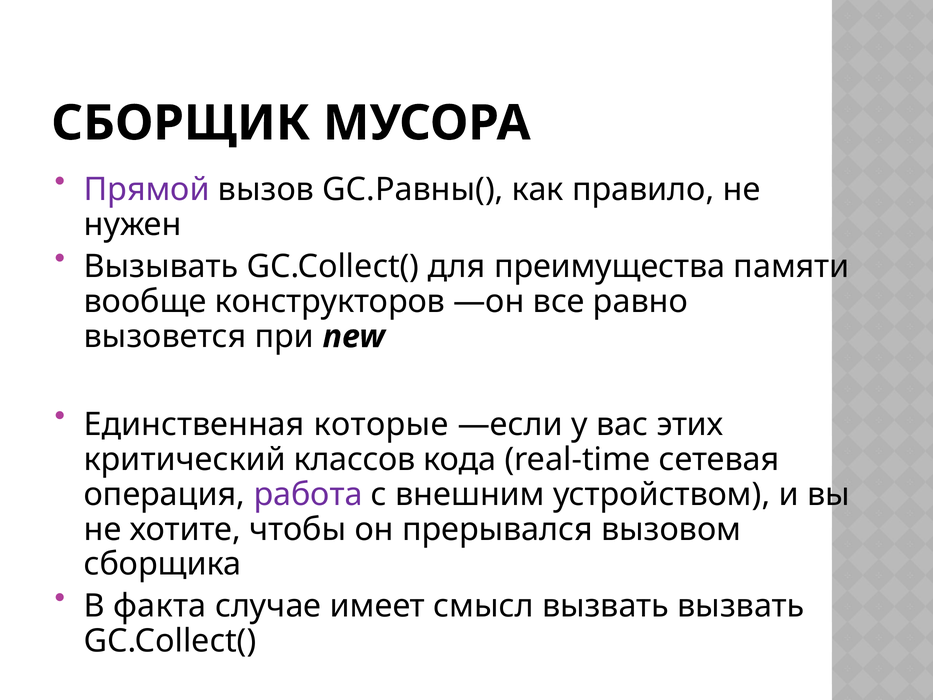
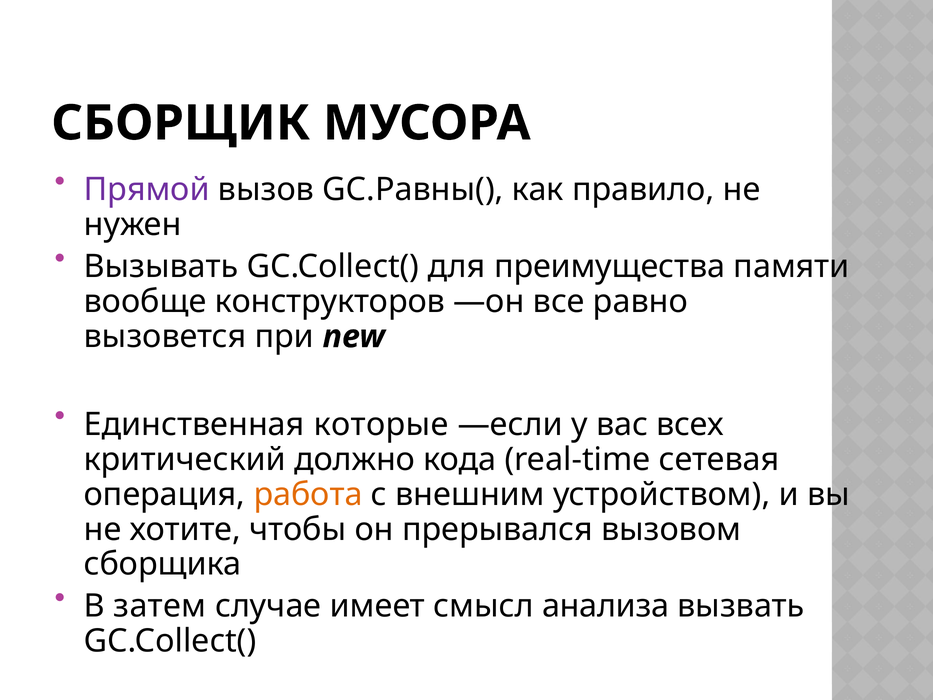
этих: этих -> всех (690, 424)
классов: классов -> должно (355, 459)
работа colour: purple -> orange (308, 494)
факта: факта -> затем (160, 606)
смысл вызвать: вызвать -> анализа (606, 606)
